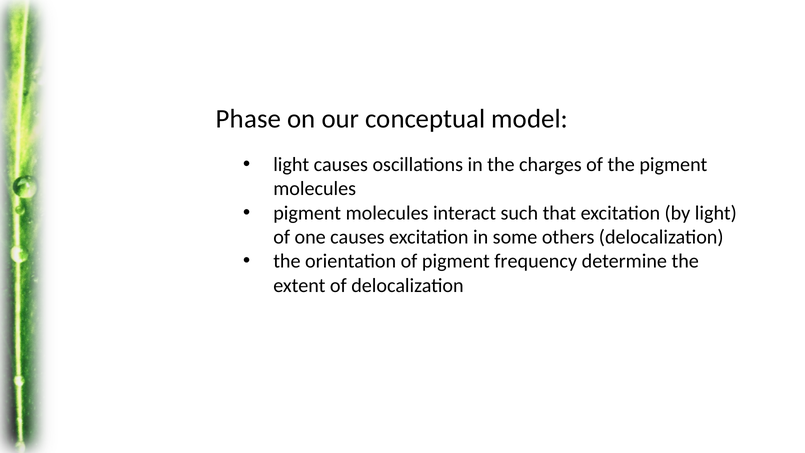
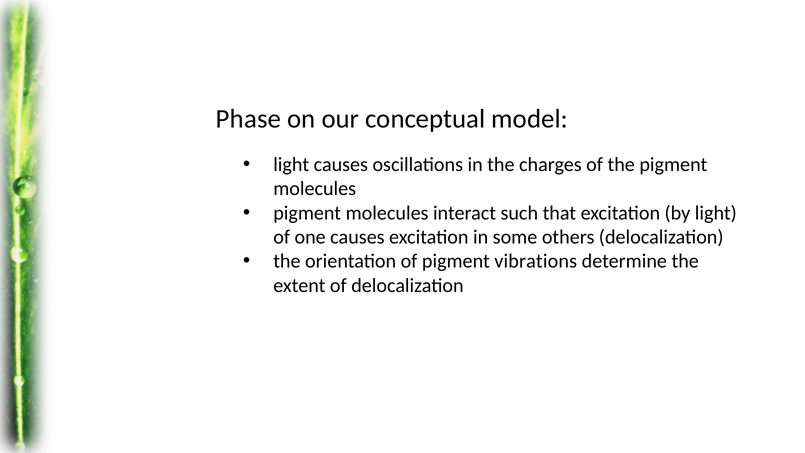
frequency: frequency -> vibrations (536, 261)
